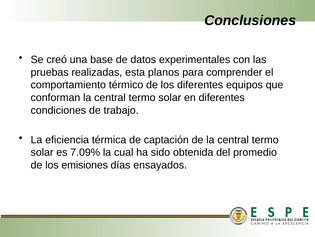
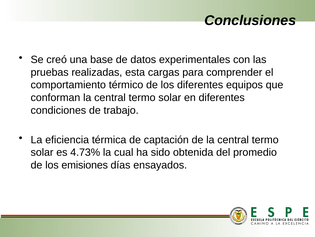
planos: planos -> cargas (164, 72)
7.09%: 7.09% -> 4.73% (85, 152)
